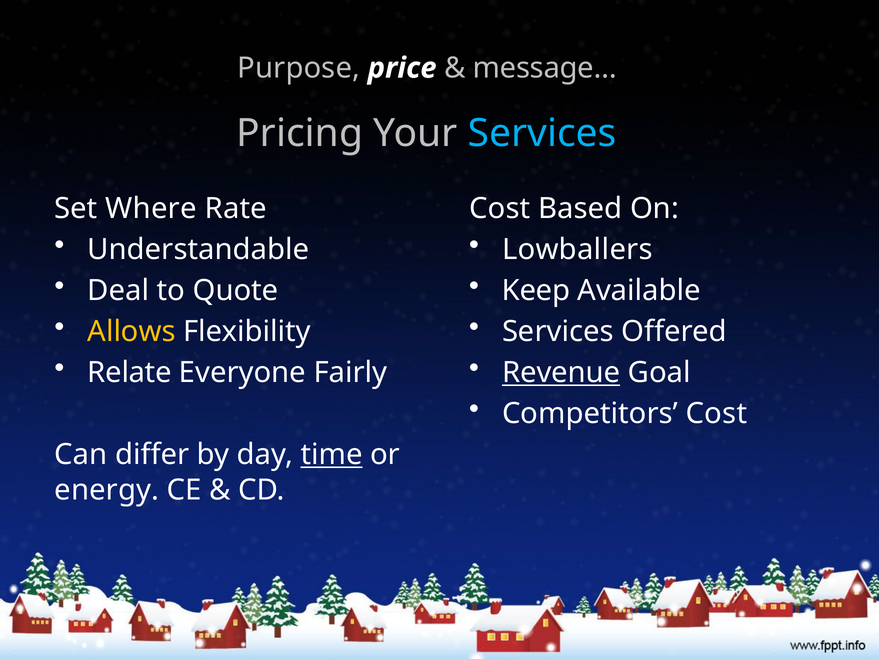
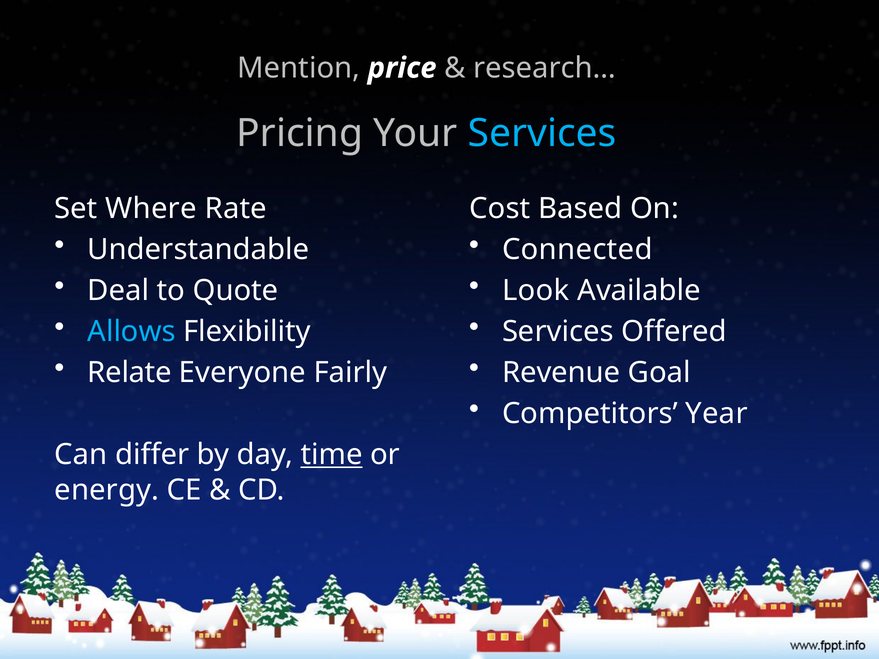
Purpose: Purpose -> Mention (299, 68)
message…: message… -> research… (545, 68)
Lowballers: Lowballers -> Connected (577, 250)
Keep: Keep -> Look (536, 291)
Allows colour: yellow -> light blue (132, 332)
Revenue underline: present -> none (561, 373)
Competitors Cost: Cost -> Year (717, 414)
